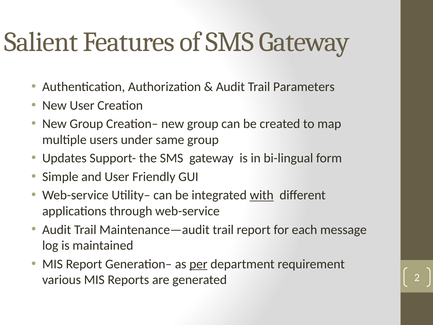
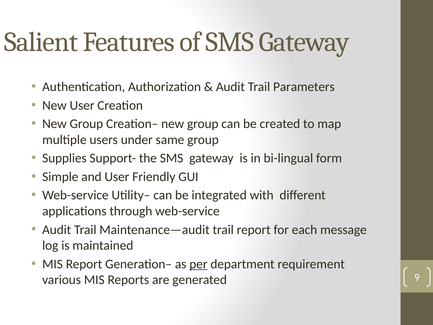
Updates: Updates -> Supplies (64, 158)
with underline: present -> none (262, 195)
2: 2 -> 9 (417, 278)
